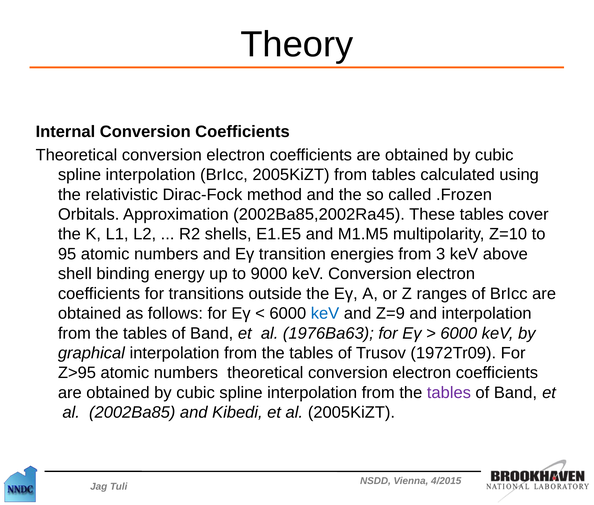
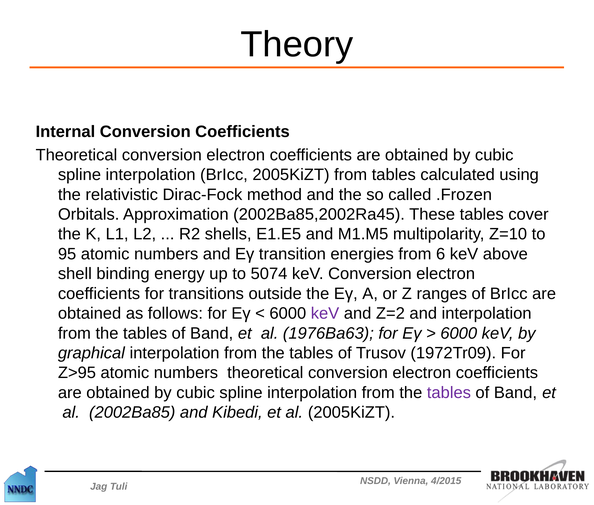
3: 3 -> 6 (441, 254)
9000: 9000 -> 5074 (269, 274)
keV colour: blue -> purple (325, 313)
Z=9: Z=9 -> Z=2 (390, 313)
